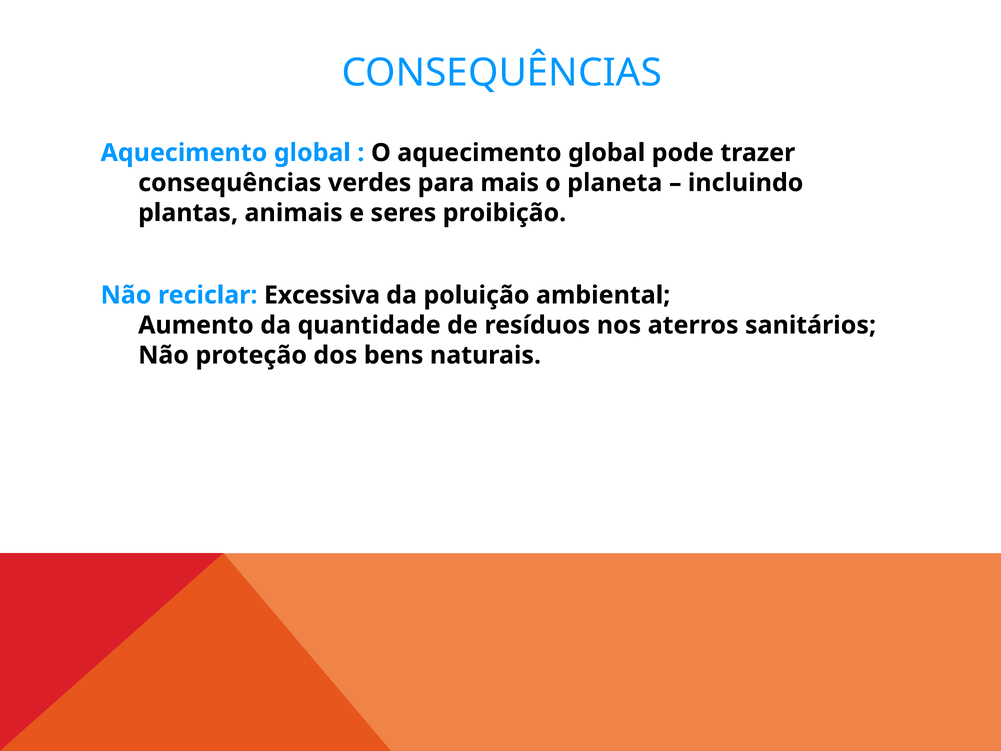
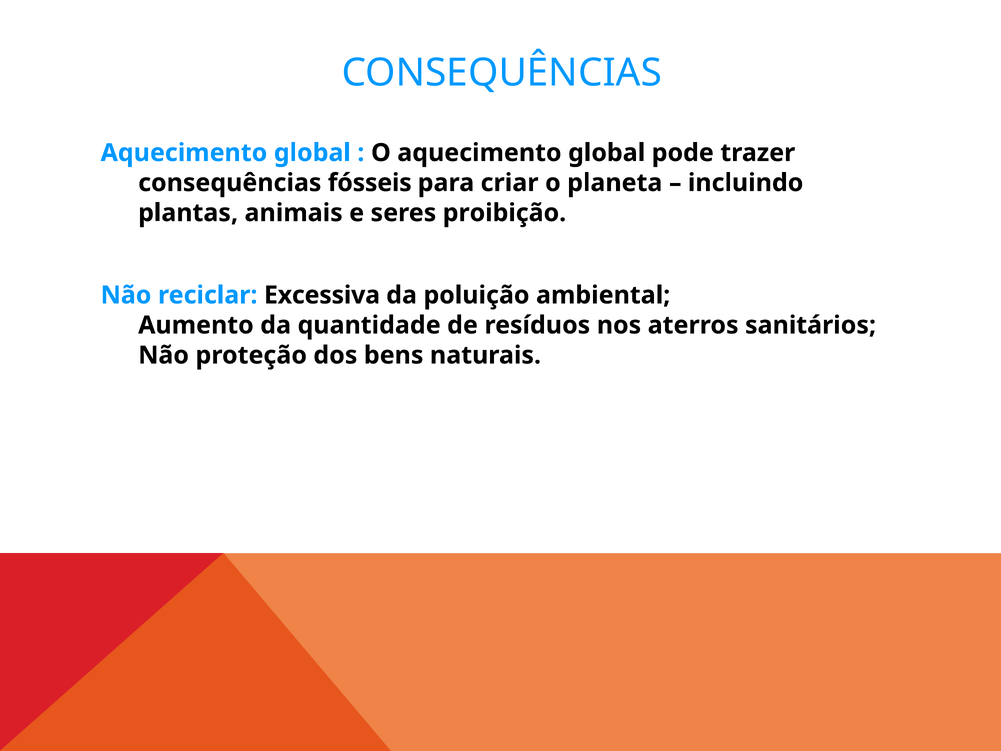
verdes: verdes -> fósseis (370, 183)
mais: mais -> criar (510, 183)
